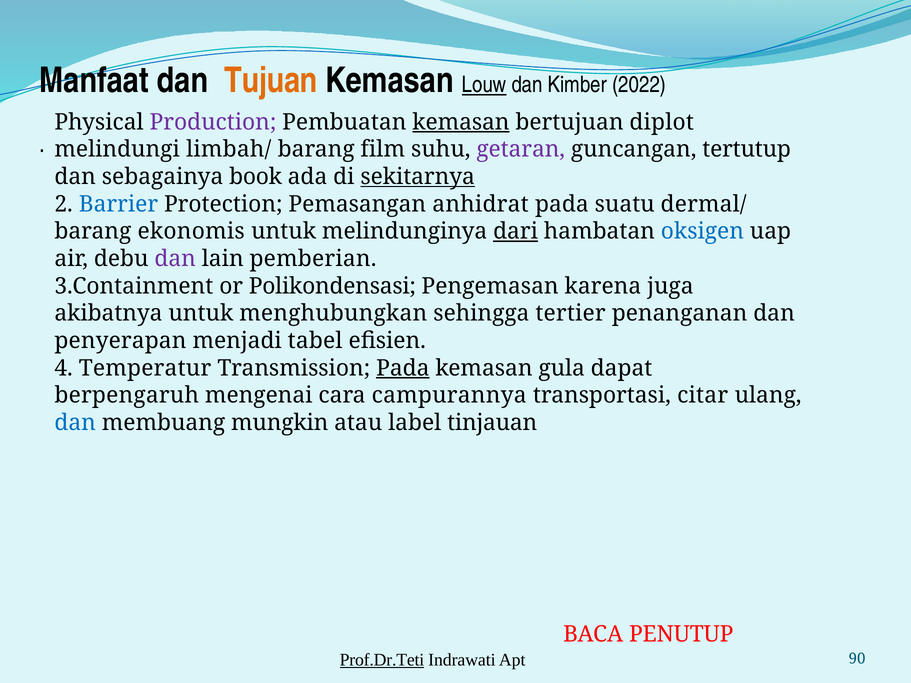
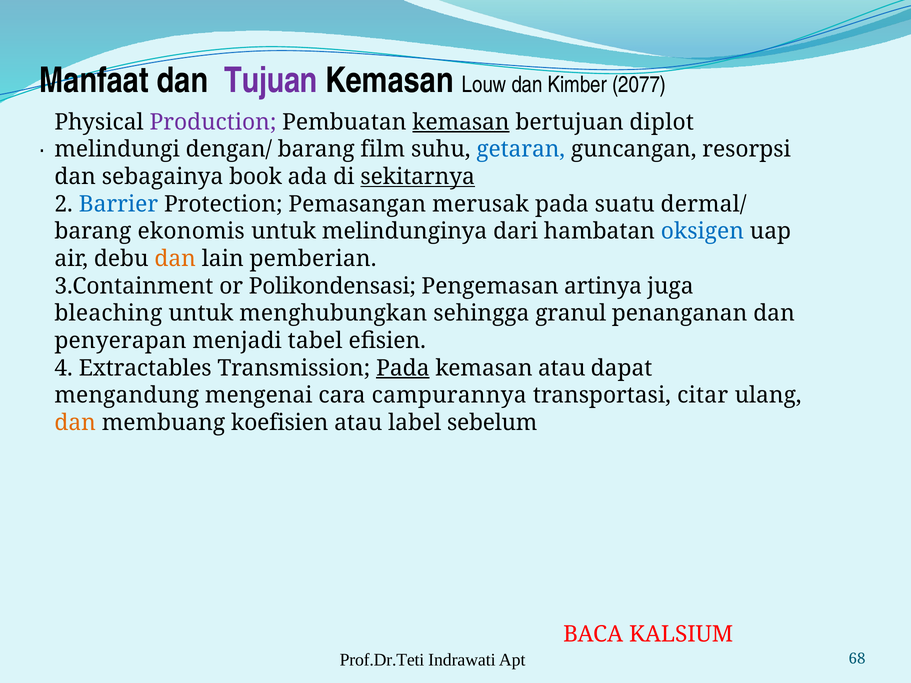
Tujuan colour: orange -> purple (271, 81)
Louw underline: present -> none (484, 85)
2022: 2022 -> 2077 (639, 85)
limbah/: limbah/ -> dengan/ (229, 150)
getaran colour: purple -> blue (521, 150)
tertutup: tertutup -> resorpsi (747, 150)
anhidrat: anhidrat -> merusak (481, 204)
dari underline: present -> none (516, 231)
dan colour: purple -> orange (175, 259)
karena: karena -> artinya (603, 286)
akibatnya: akibatnya -> bleaching (108, 313)
tertier: tertier -> granul (571, 313)
Temperatur: Temperatur -> Extractables (145, 368)
kemasan gula: gula -> atau (562, 368)
berpengaruh: berpengaruh -> mengandung (127, 395)
dan colour: blue -> orange (75, 423)
mungkin: mungkin -> koefisien (280, 423)
tinjauan: tinjauan -> sebelum (492, 423)
PENUTUP: PENUTUP -> KALSIUM (681, 635)
Prof.Dr.Teti underline: present -> none (382, 660)
90: 90 -> 68 (857, 659)
